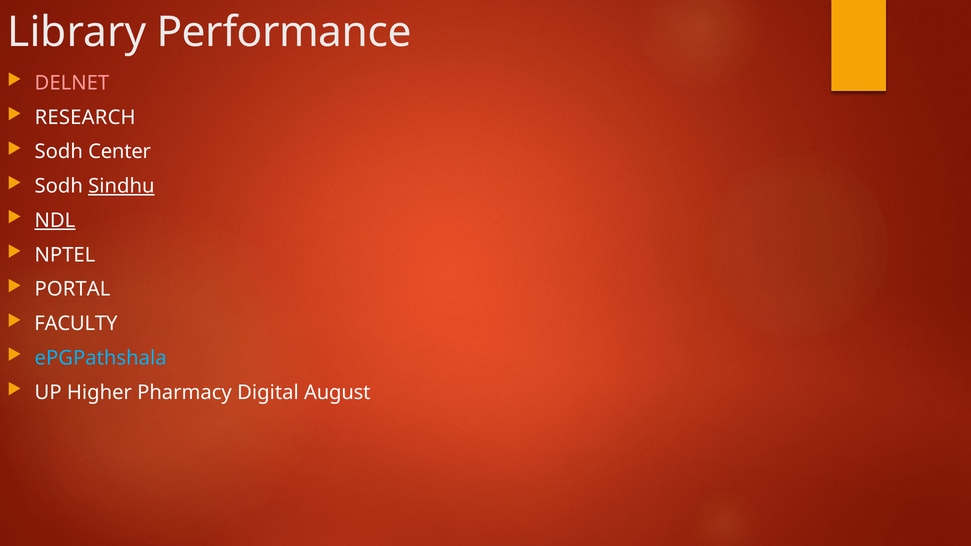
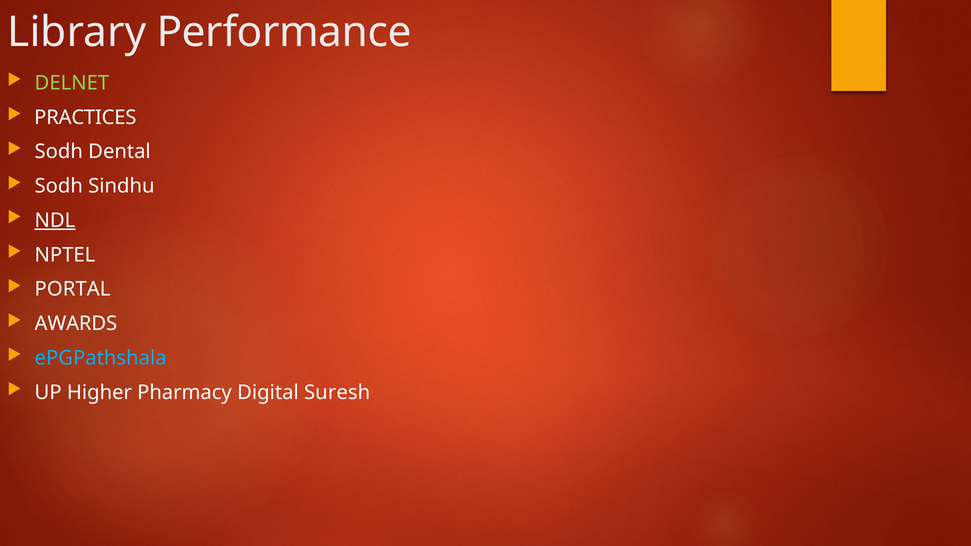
DELNET colour: pink -> light green (72, 83)
RESEARCH: RESEARCH -> PRACTICES (85, 117)
Center: Center -> Dental (119, 152)
Sindhu underline: present -> none (121, 186)
FACULTY: FACULTY -> AWARDS (76, 324)
August: August -> Suresh (337, 393)
